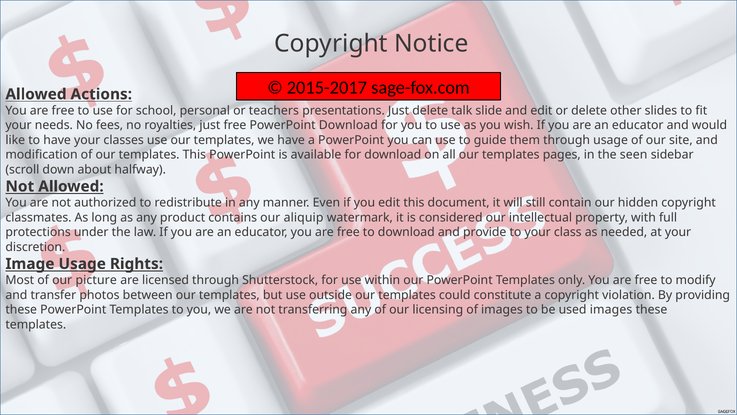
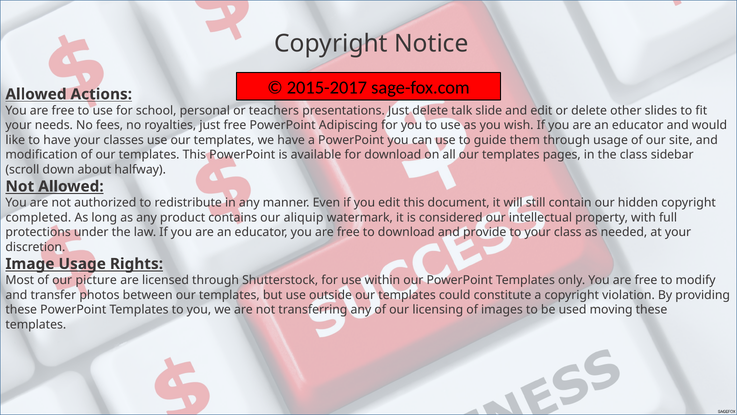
PowerPoint Download: Download -> Adipiscing (348, 125)
the seen: seen -> class (634, 155)
classmates: classmates -> completed (38, 217)
used images: images -> moving (611, 309)
